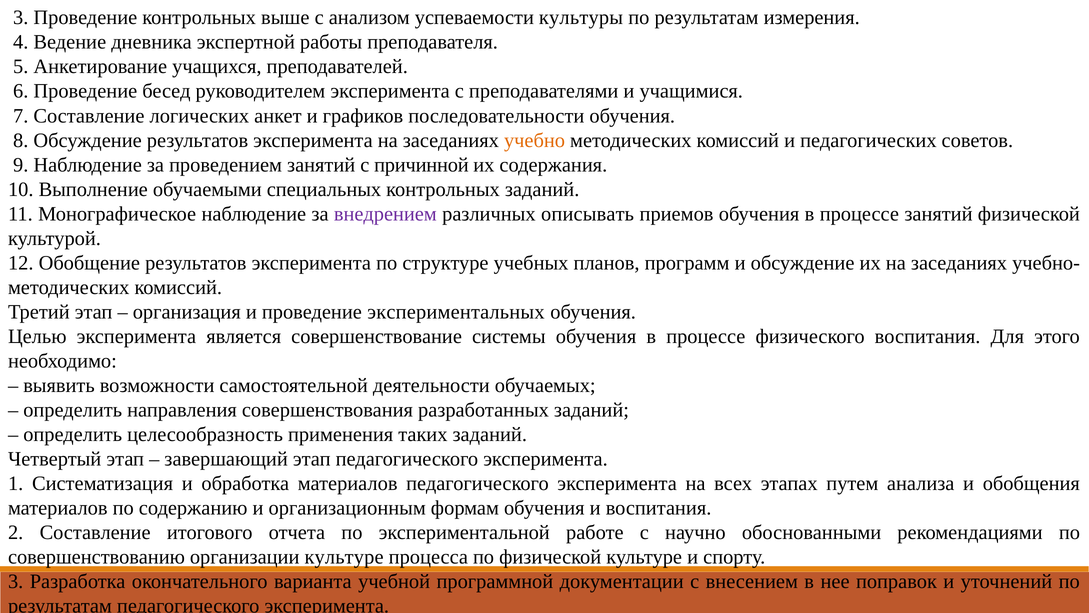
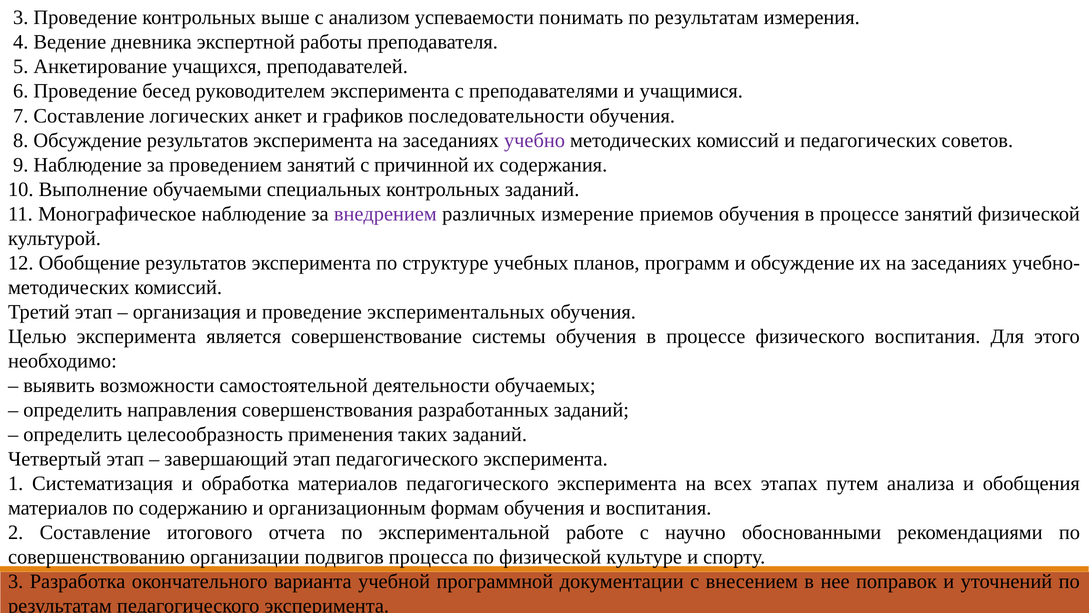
культуры: культуры -> понимать (581, 18)
учебно colour: orange -> purple (535, 140)
описывать: описывать -> измерение (588, 214)
организации культуре: культуре -> подвигов (344, 557)
